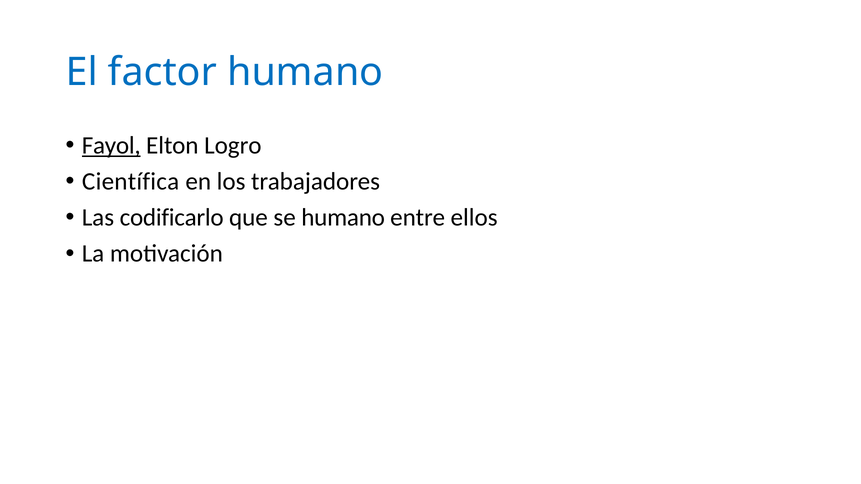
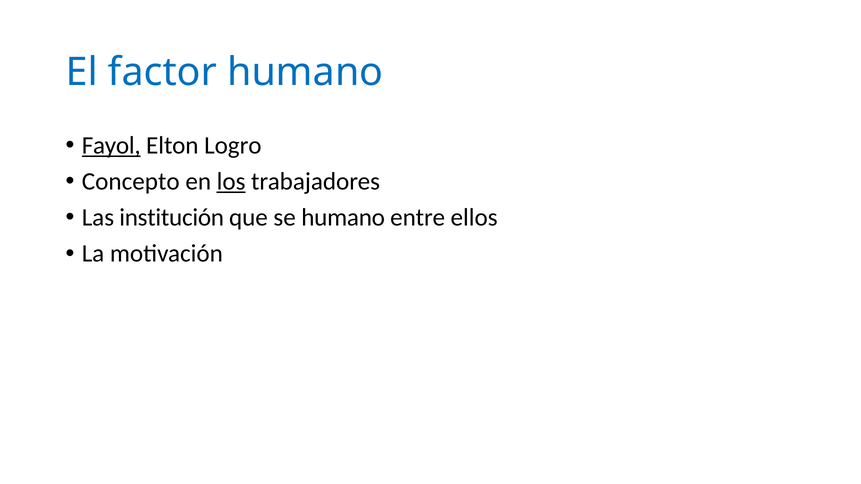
Científica: Científica -> Concepto (131, 182)
los underline: none -> present (231, 182)
codificarlo: codificarlo -> institución (172, 218)
